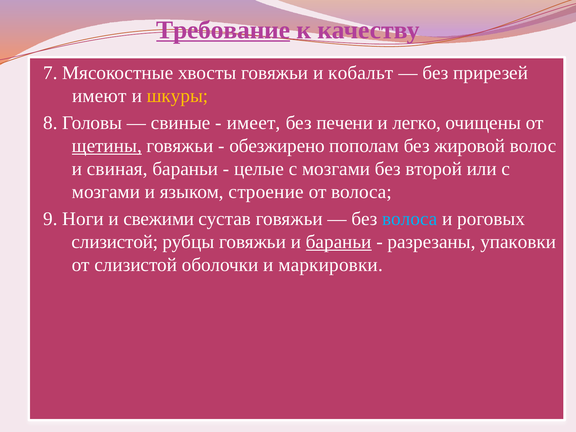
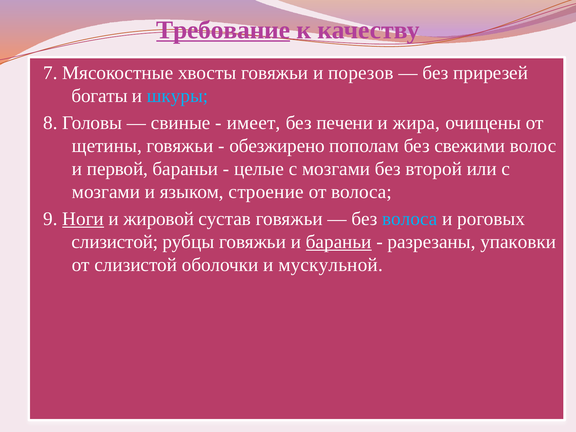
кобальт: кобальт -> порезов (361, 73)
имеют: имеют -> богаты (100, 96)
шкуры colour: yellow -> light blue (178, 96)
легко: легко -> жира (417, 123)
щетины underline: present -> none (107, 146)
жировой: жировой -> свежими (470, 146)
свиная: свиная -> первой (117, 169)
Ноги underline: none -> present (83, 219)
свежими: свежими -> жировой (159, 219)
маркировки: маркировки -> мускульной (331, 265)
